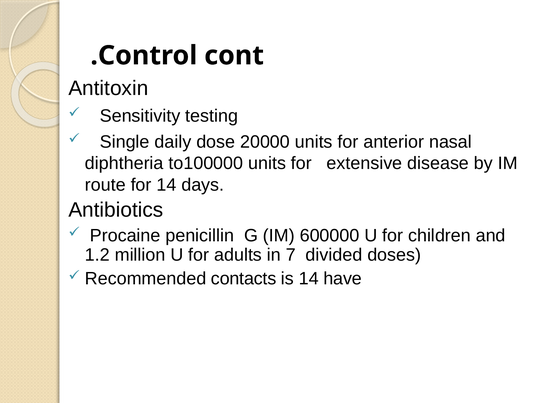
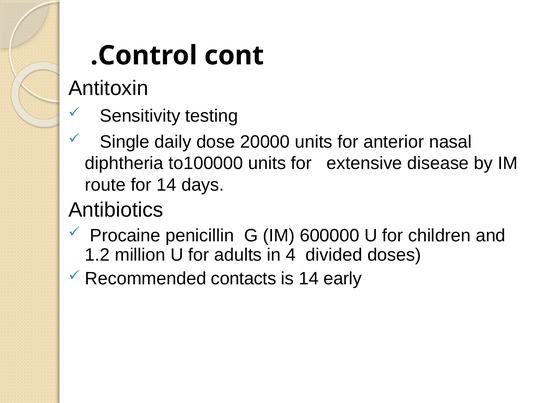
7: 7 -> 4 (291, 255)
have: have -> early (343, 278)
